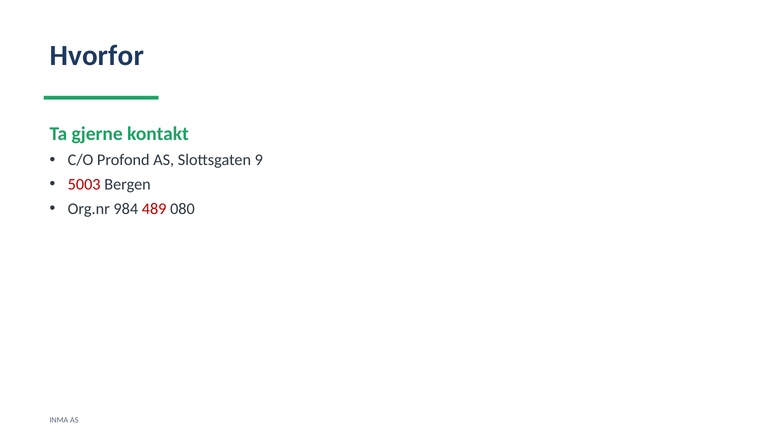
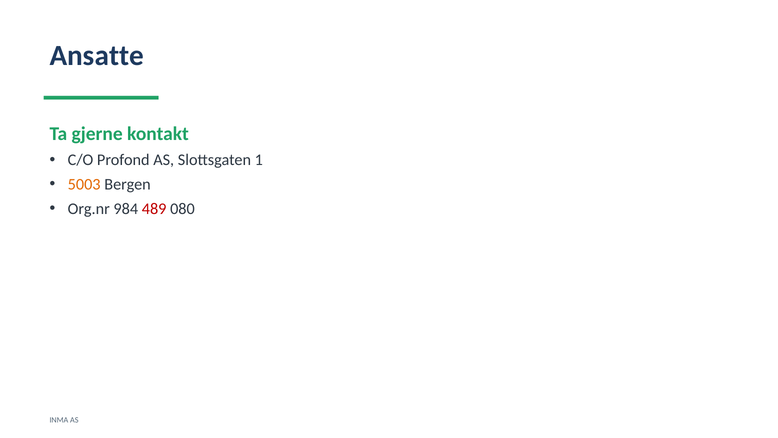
Hvorfor: Hvorfor -> Ansatte (97, 56)
9: 9 -> 1 (259, 160)
5003 colour: red -> orange (84, 184)
